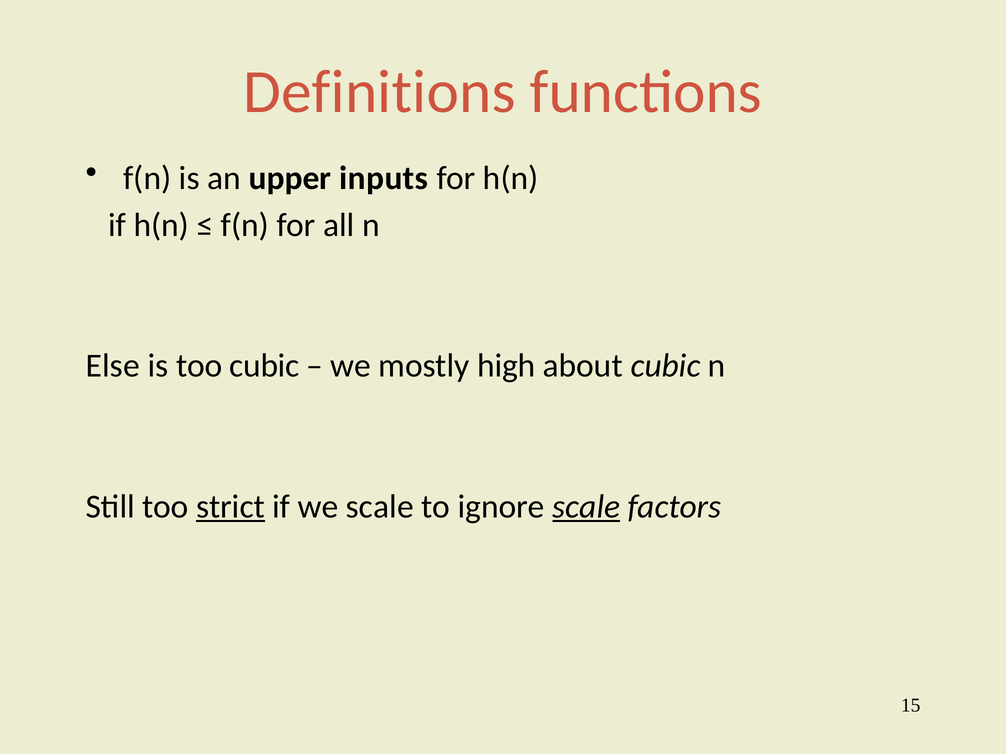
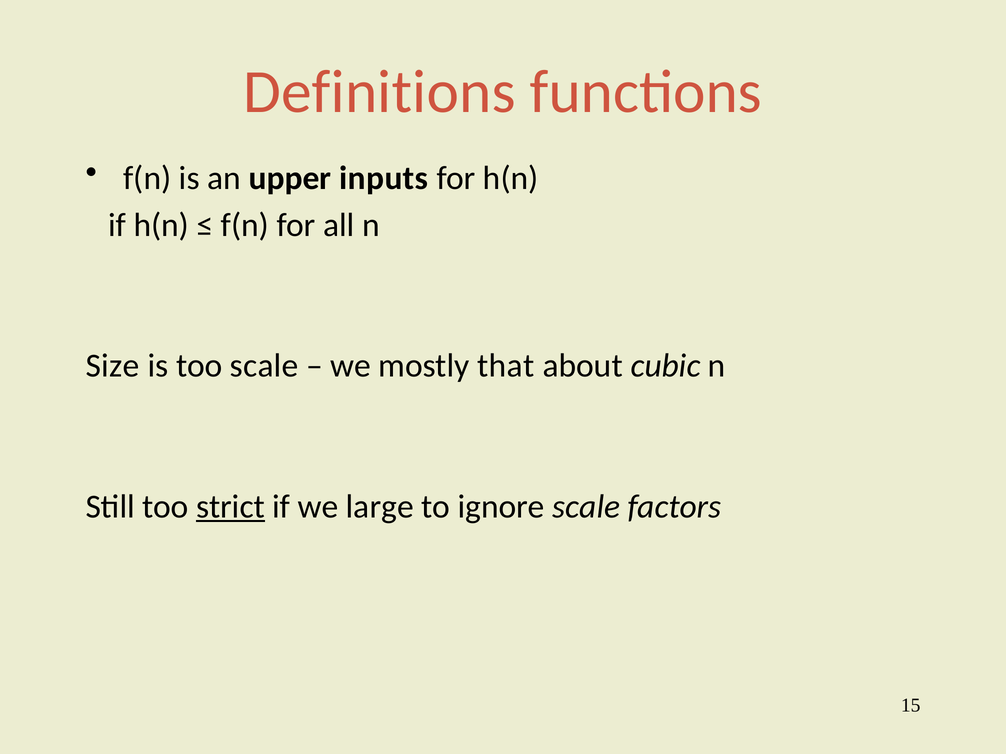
Else: Else -> Size (113, 366)
too cubic: cubic -> scale (264, 366)
high: high -> that (506, 366)
we scale: scale -> large (380, 507)
scale underline: present -> none (586, 507)
